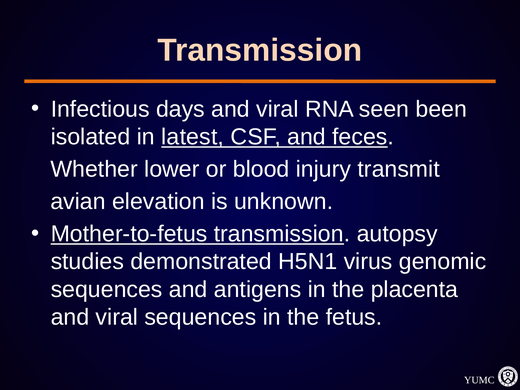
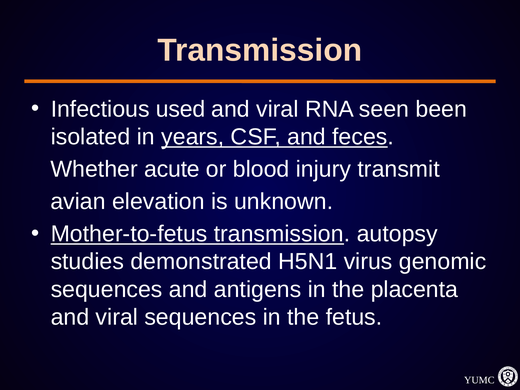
days: days -> used (181, 109)
latest: latest -> years (193, 137)
lower: lower -> acute (172, 169)
